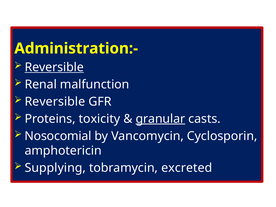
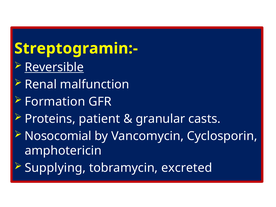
Administration:-: Administration:- -> Streptogramin:- (76, 48)
Reversible: Reversible -> Formation (55, 102)
toxicity: toxicity -> patient (99, 119)
granular underline: present -> none (160, 119)
